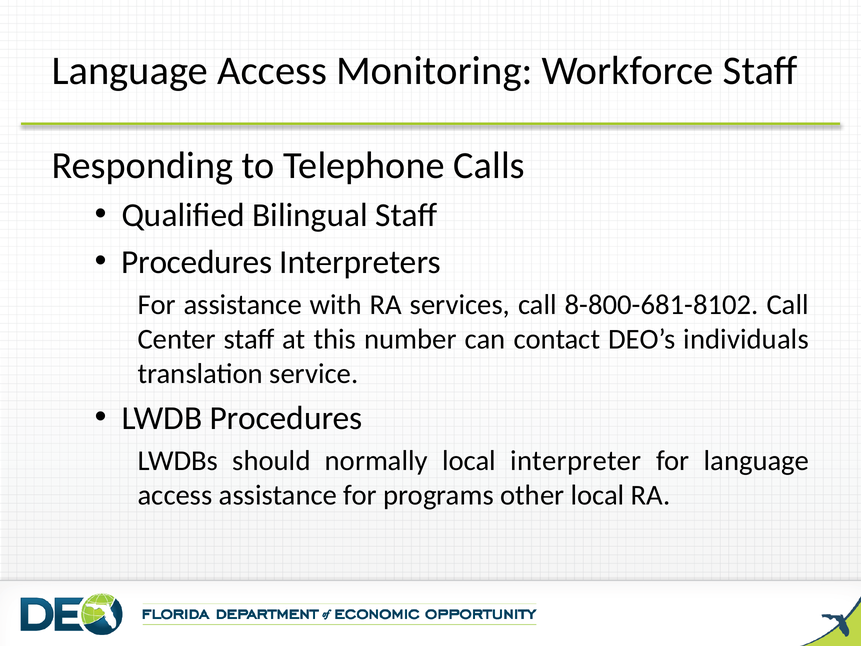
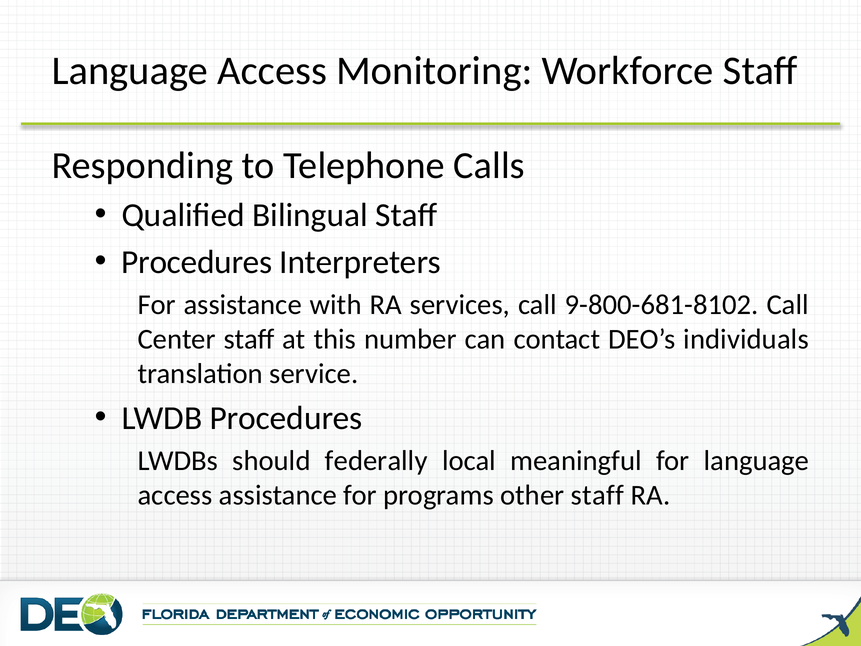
8-800-681-8102: 8-800-681-8102 -> 9-800-681-8102 (662, 305)
normally: normally -> federally (376, 461)
interpreter: interpreter -> meaningful (576, 461)
other local: local -> staff (597, 495)
